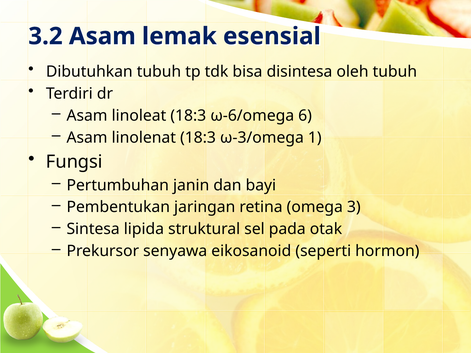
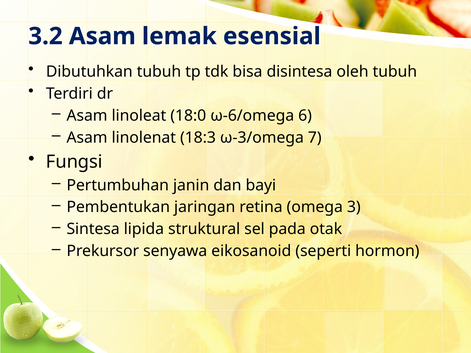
linoleat 18:3: 18:3 -> 18:0 (188, 116)
1: 1 -> 7 (315, 138)
